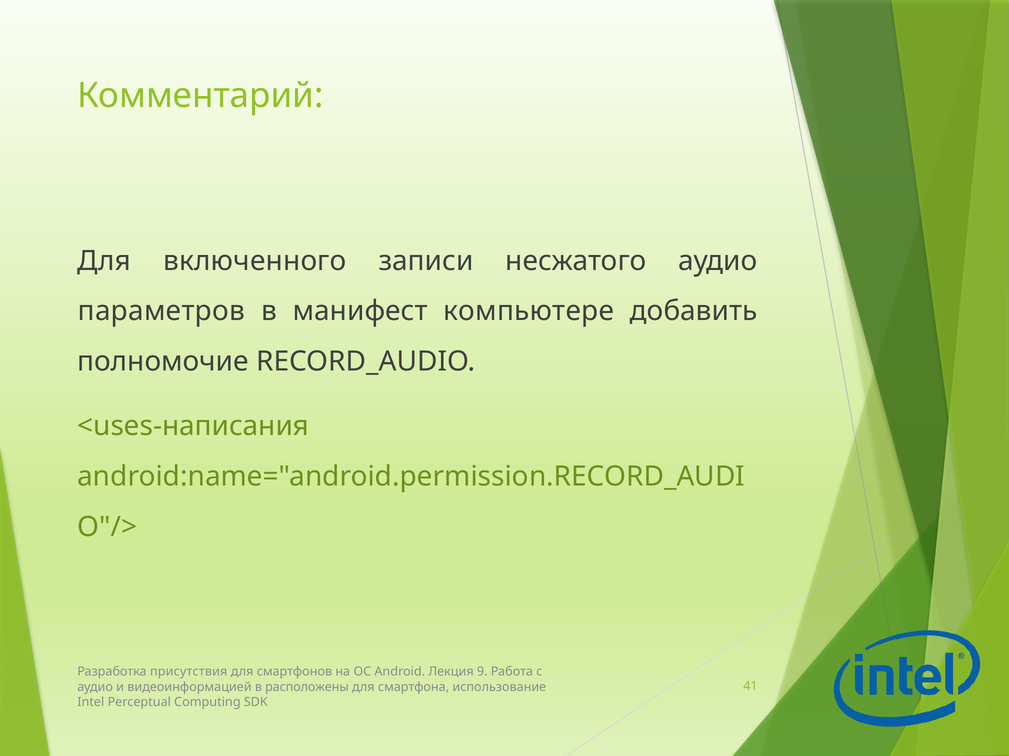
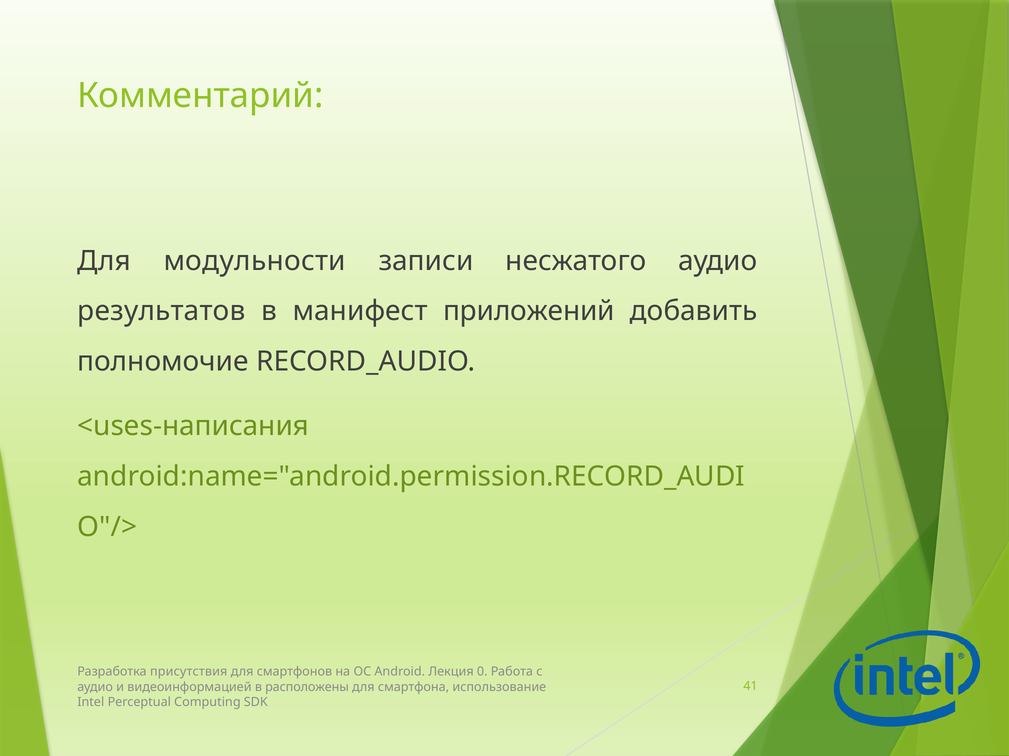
включенного: включенного -> модульности (255, 261)
параметров: параметров -> результатов (161, 311)
компьютере: компьютере -> приложений (529, 311)
9: 9 -> 0 (482, 672)
